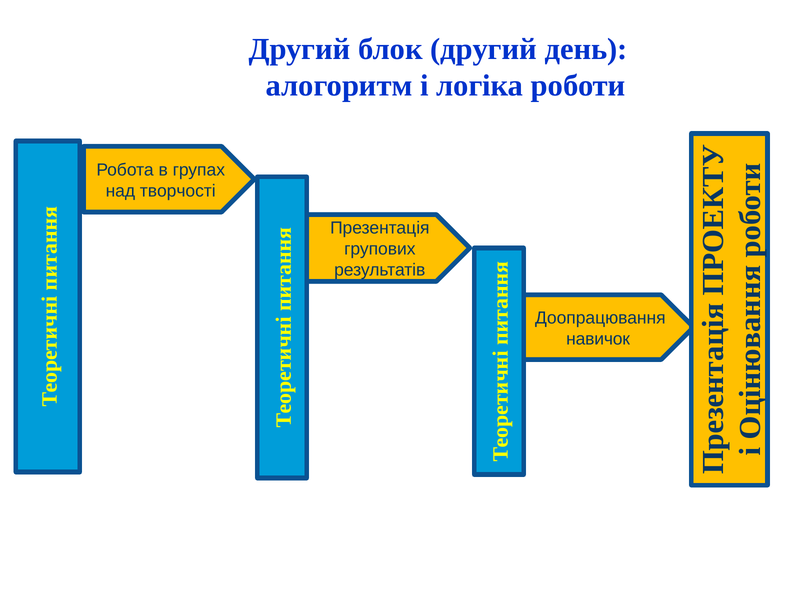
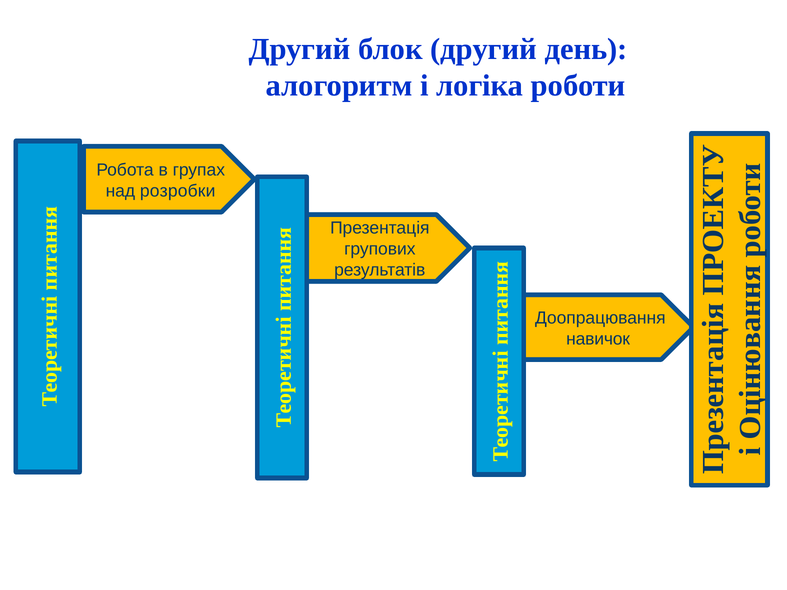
творчості: творчості -> розробки (178, 191)
